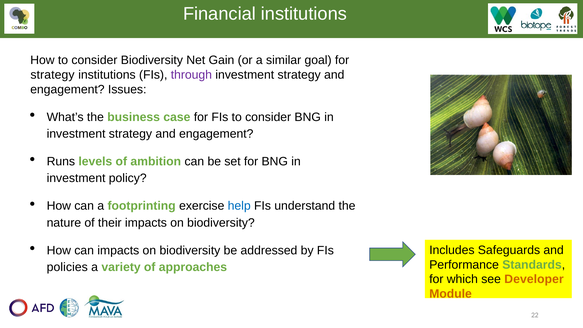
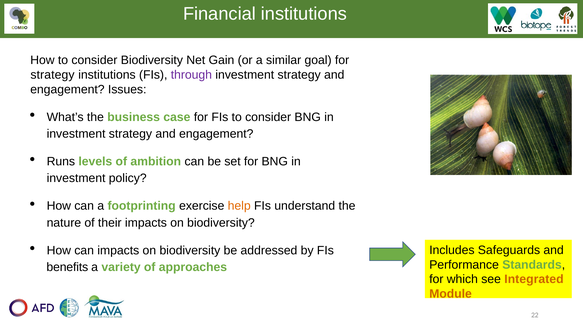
help colour: blue -> orange (239, 206)
policies: policies -> benefits (67, 267)
Developer: Developer -> Integrated (534, 279)
